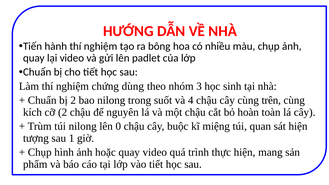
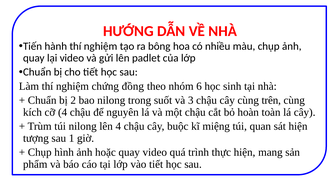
dùng: dùng -> đồng (133, 86)
3: 3 -> 6 (199, 86)
4: 4 -> 3 (191, 100)
cỡ 2: 2 -> 4 (63, 112)
lên 0: 0 -> 4 (118, 126)
